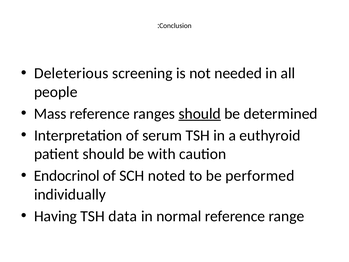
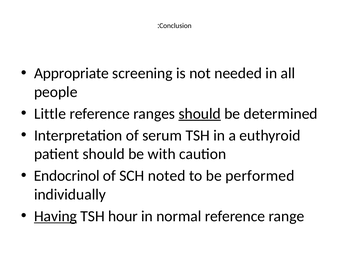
Deleterious: Deleterious -> Appropriate (71, 73)
Mass: Mass -> Little (50, 114)
Having underline: none -> present (55, 216)
data: data -> hour (123, 216)
